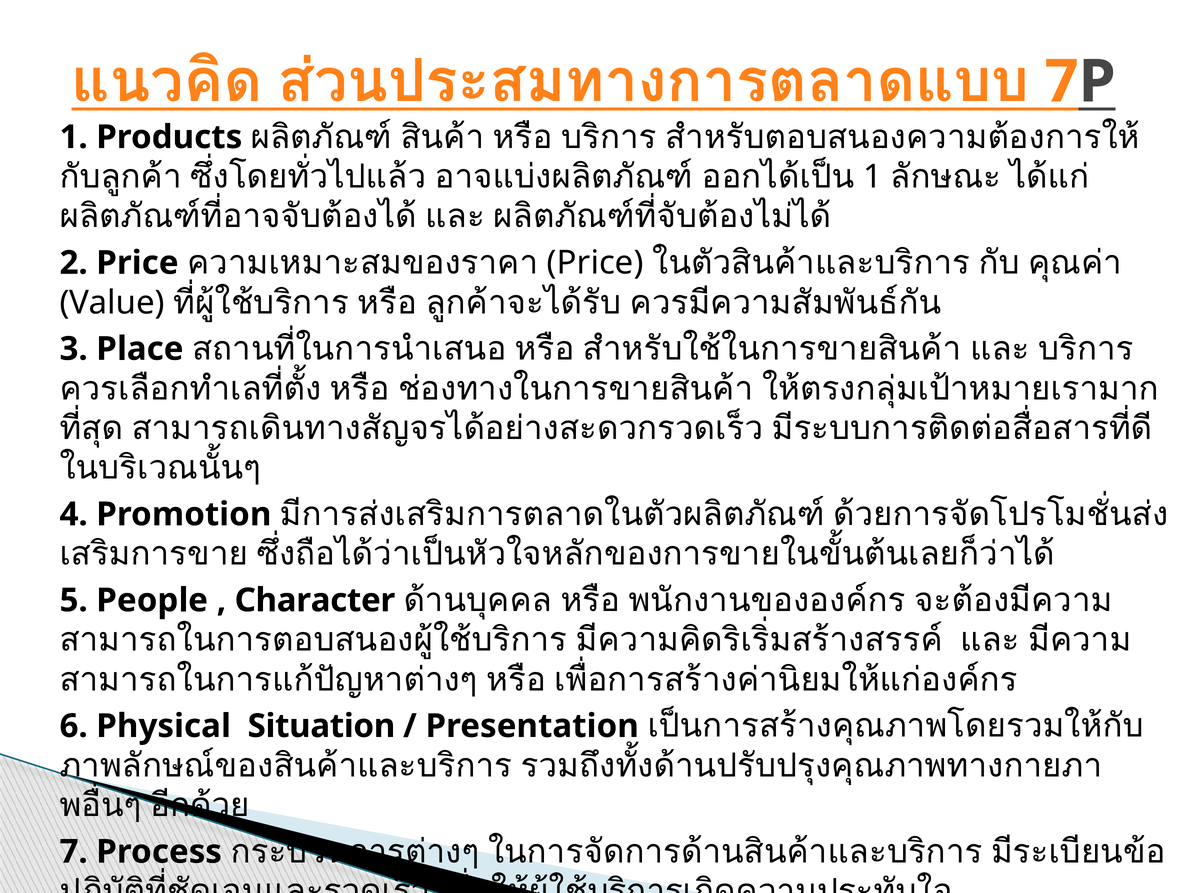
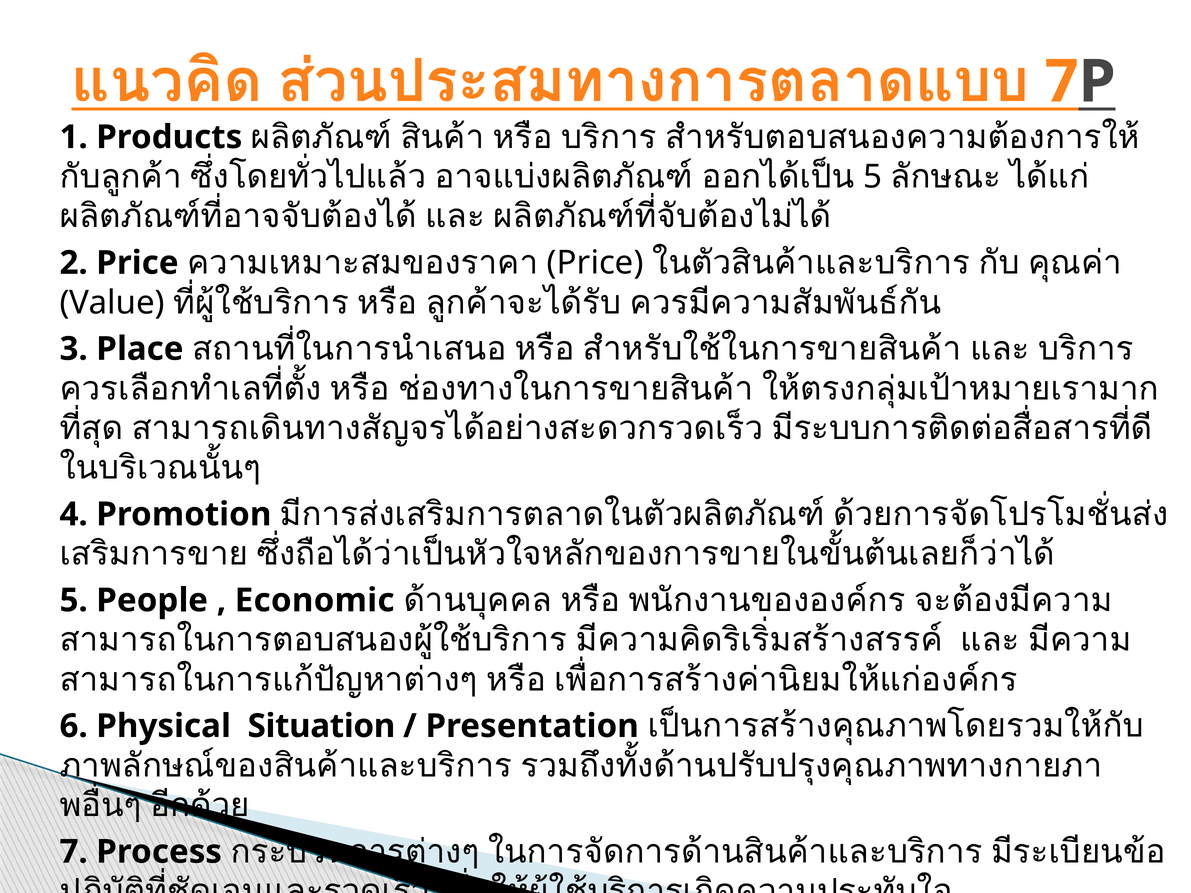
1: 1 -> 5 (873, 177)
Character: Character -> Economic (315, 601)
